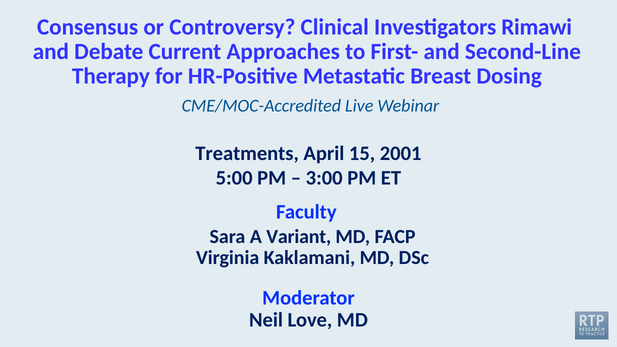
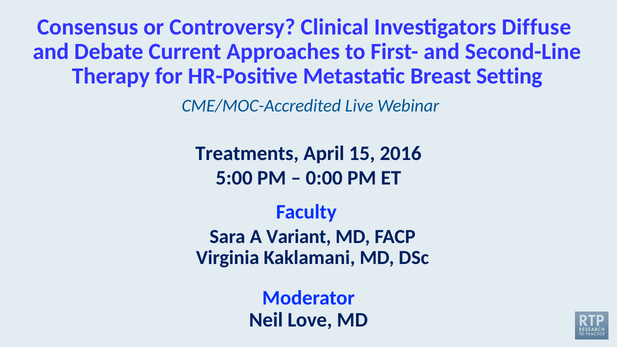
Rimawi: Rimawi -> Diffuse (536, 27)
Dosing: Dosing -> Setting (509, 76)
2001: 2001 -> 2016 (401, 153)
3:00: 3:00 -> 0:00 (324, 178)
